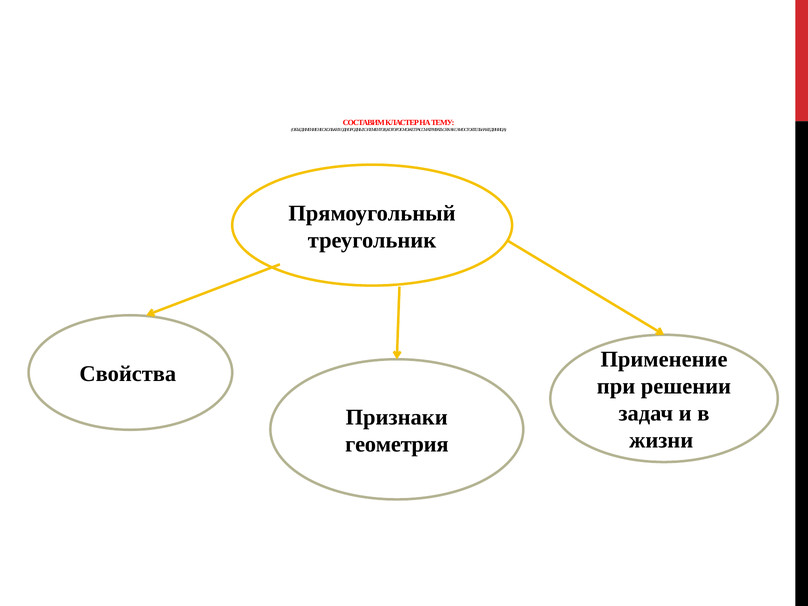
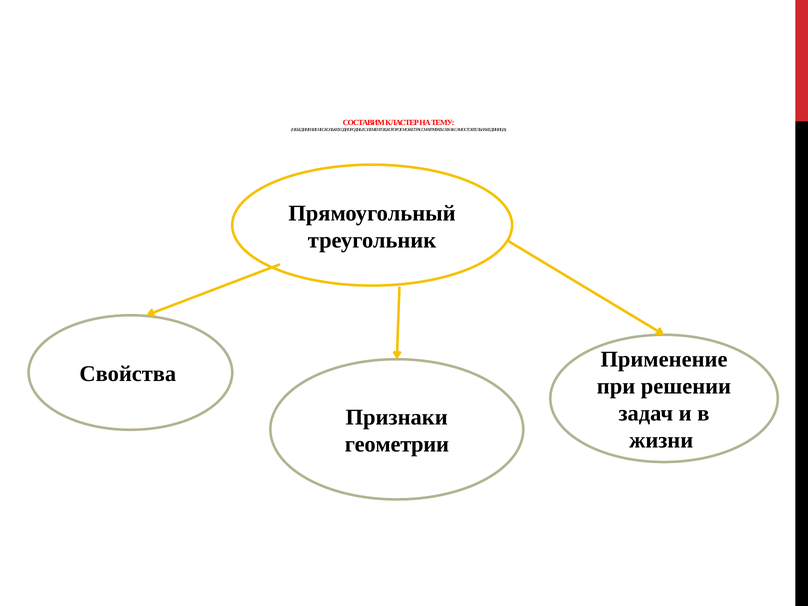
геометрия: геометрия -> геометрии (397, 444)
